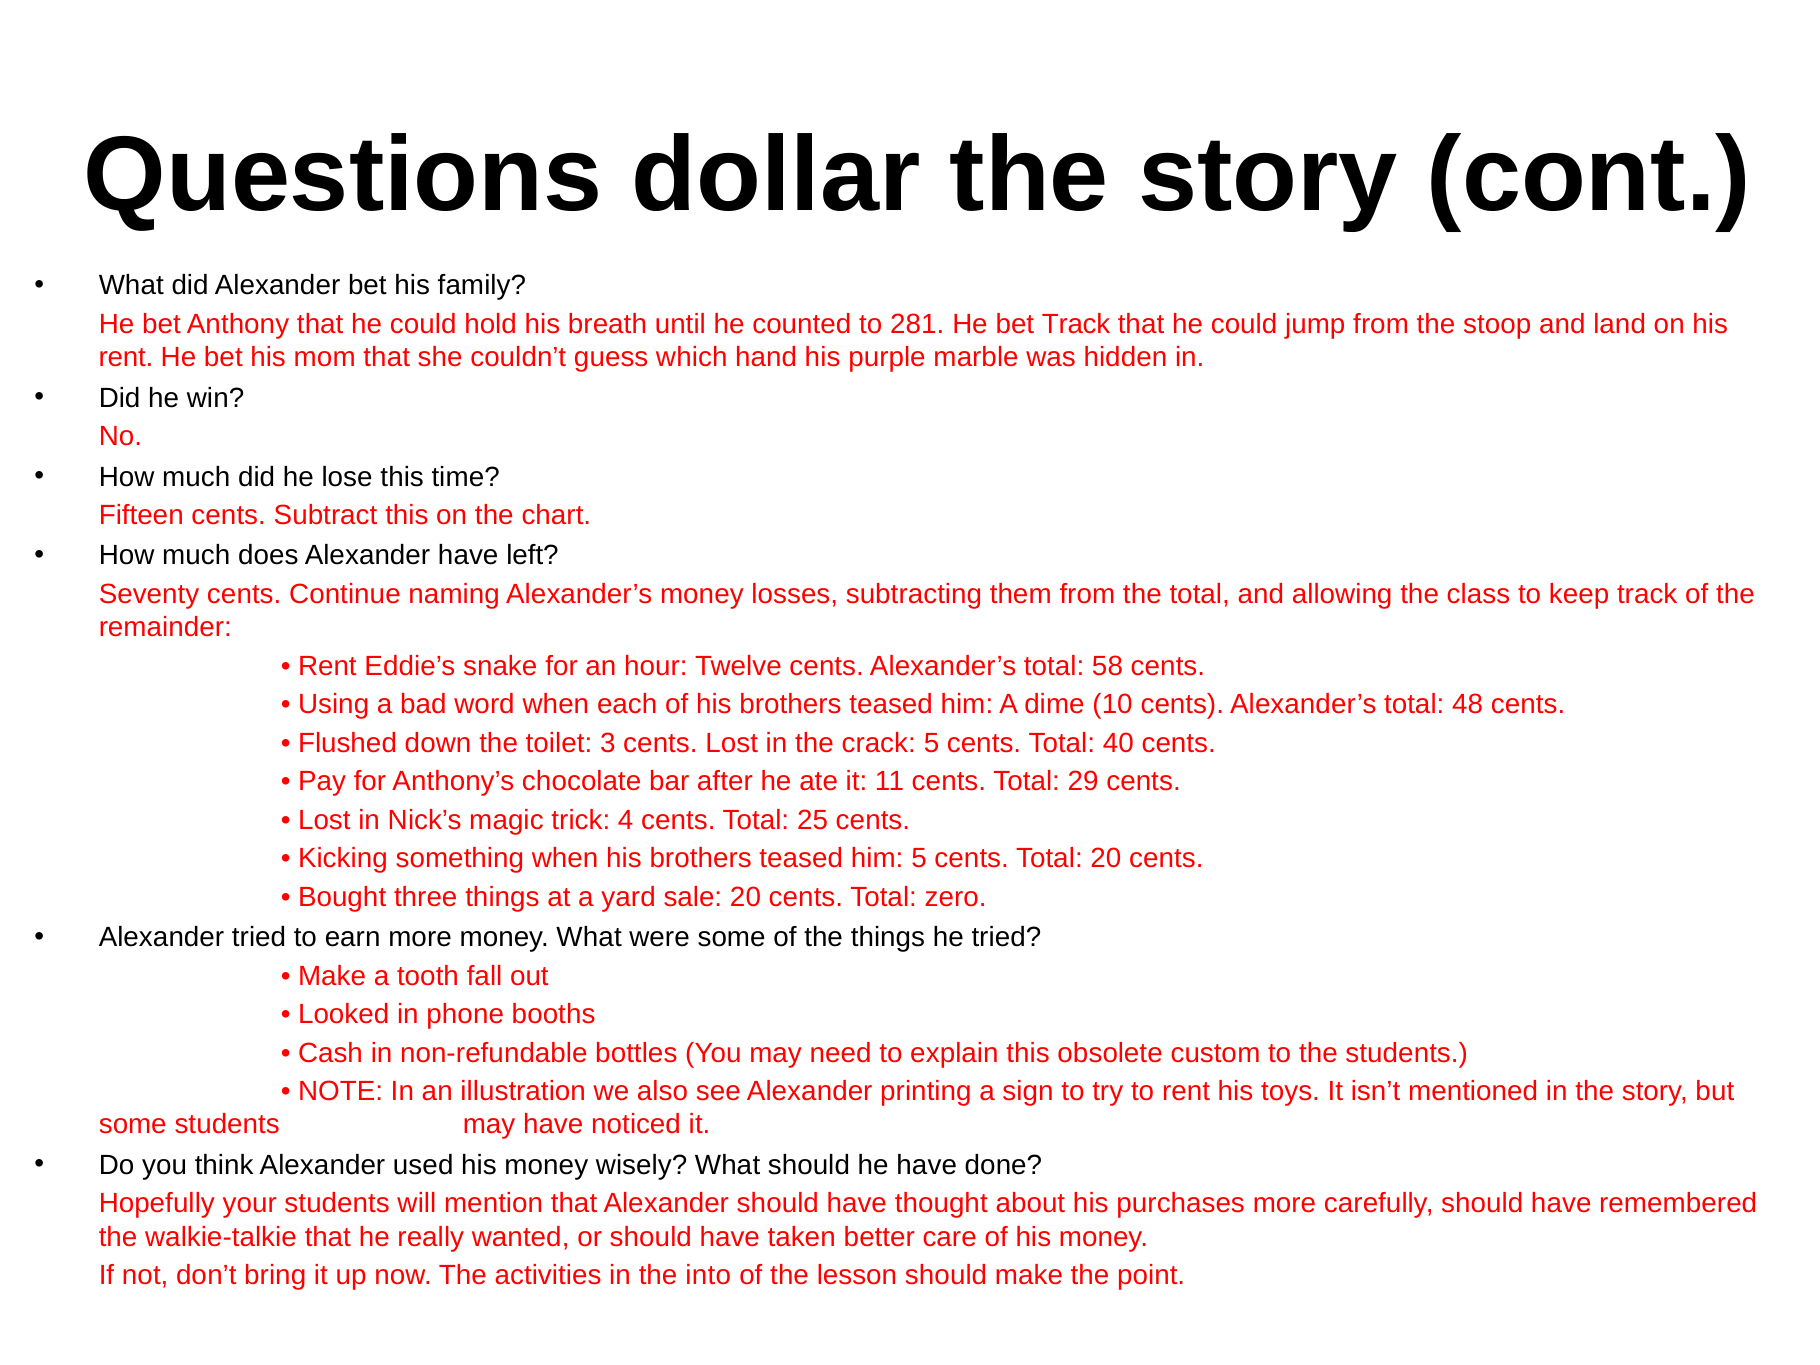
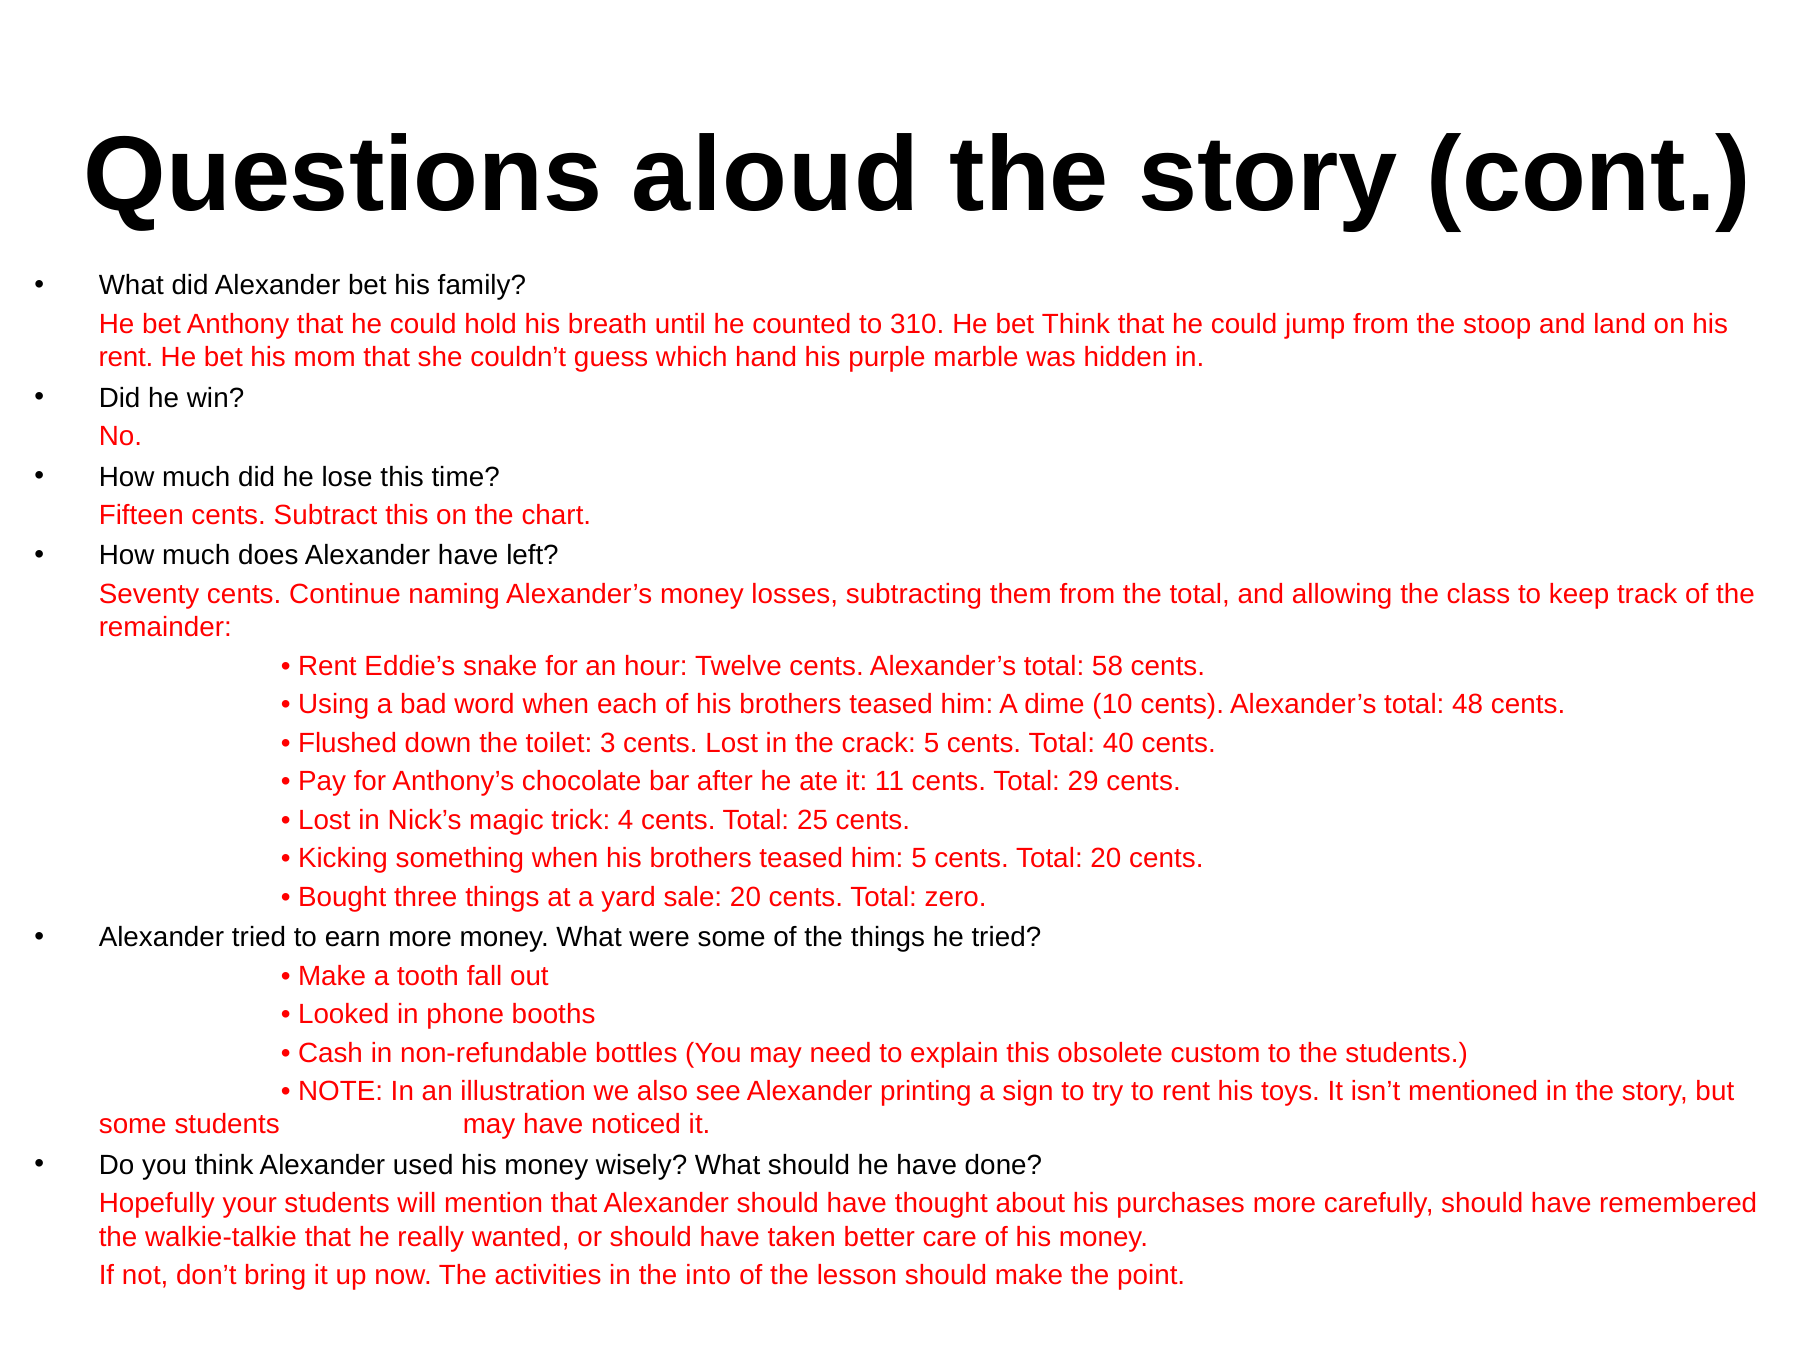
dollar: dollar -> aloud (775, 176)
281: 281 -> 310 (917, 324)
bet Track: Track -> Think (1076, 324)
